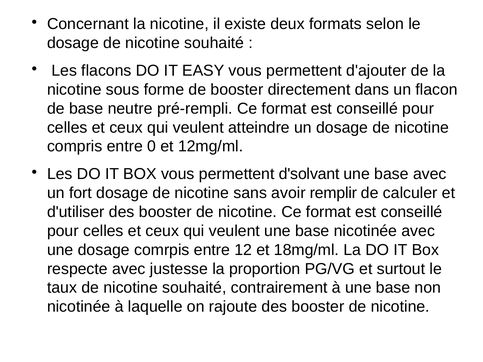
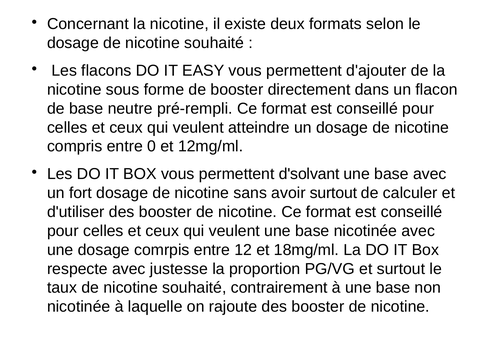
avoir remplir: remplir -> surtout (333, 193)
